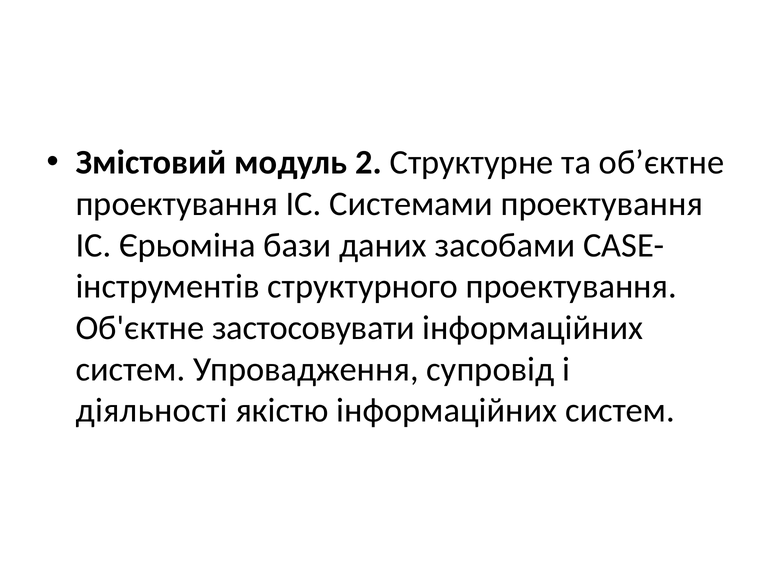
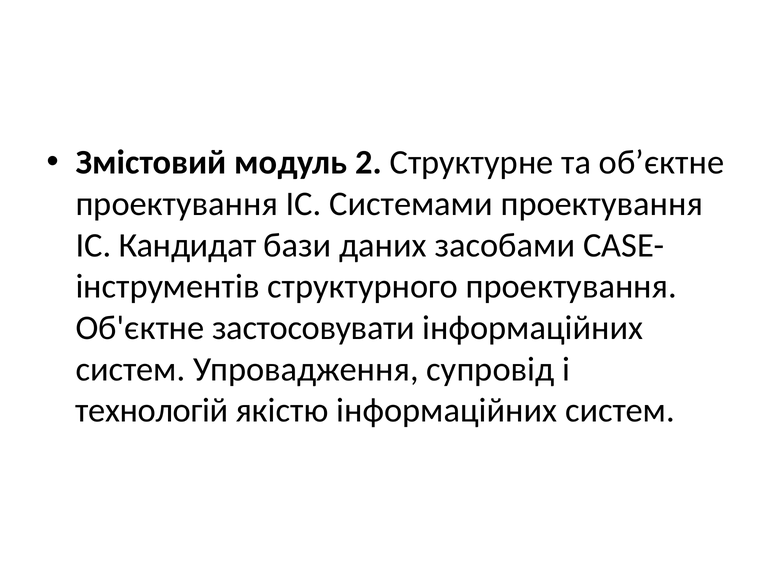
Єрьоміна: Єрьоміна -> Кандидат (188, 245)
діяльності: діяльності -> технологій (152, 411)
